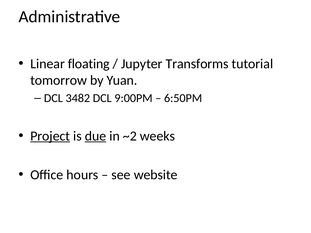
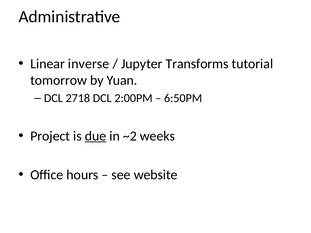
floating: floating -> inverse (89, 64)
3482: 3482 -> 2718 (78, 98)
9:00PM: 9:00PM -> 2:00PM (134, 98)
Project underline: present -> none (50, 136)
